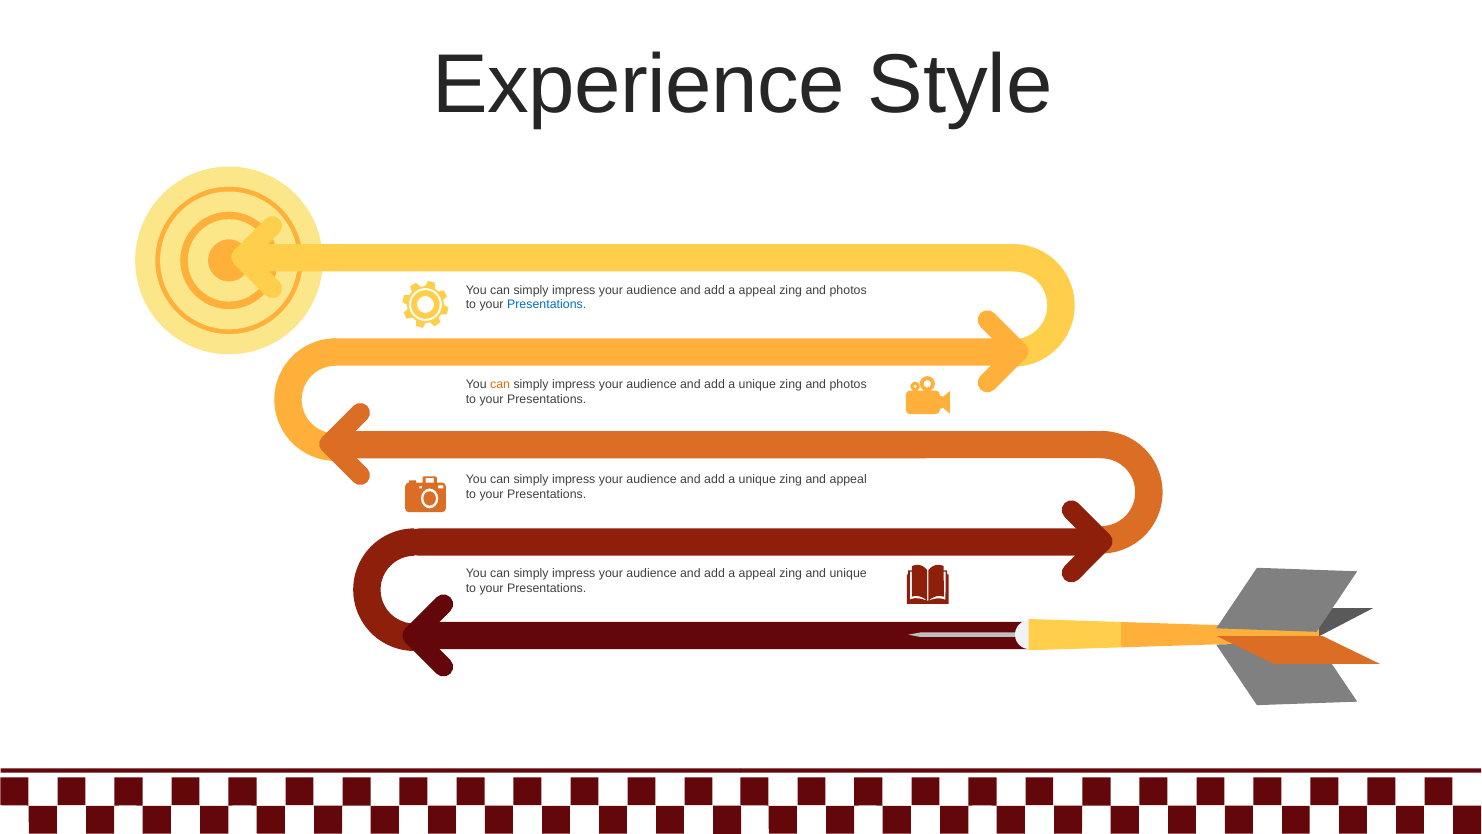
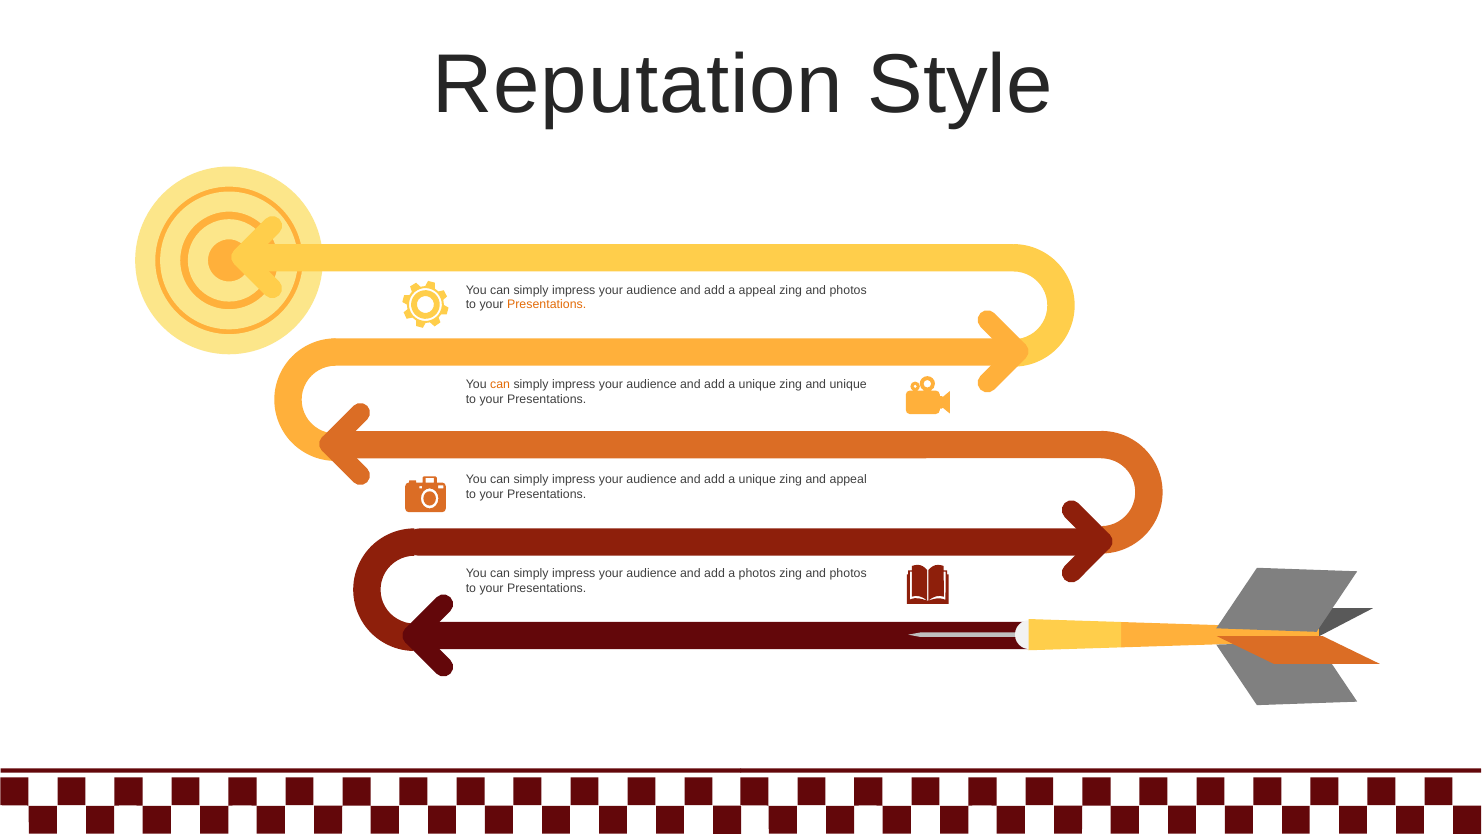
Experience: Experience -> Reputation (638, 85)
Presentations colour: blue -> orange (547, 305)
unique zing and photos: photos -> unique (848, 384)
appeal: appeal -> photos (757, 574)
unique: unique -> photos (848, 574)
